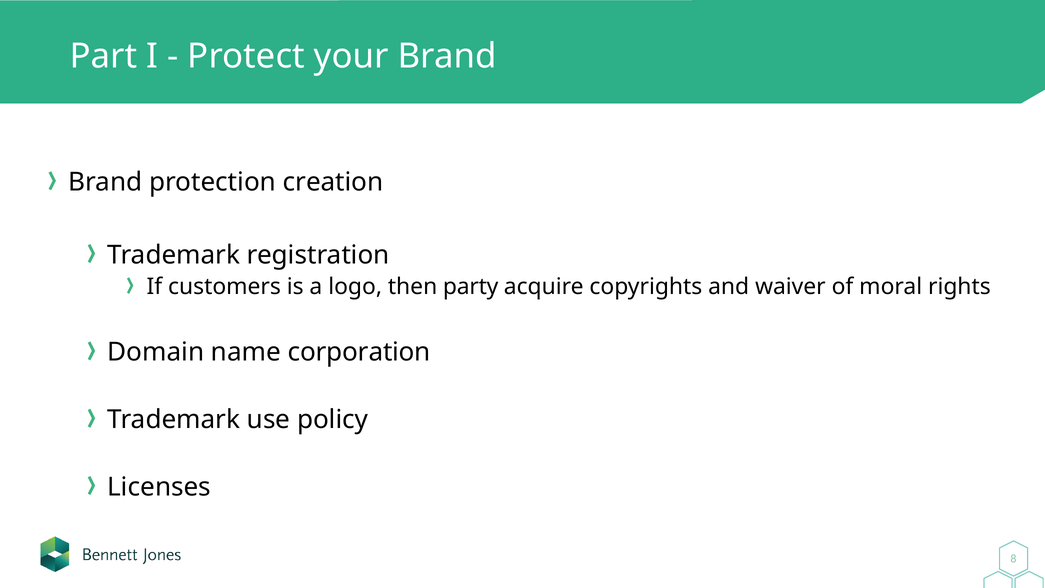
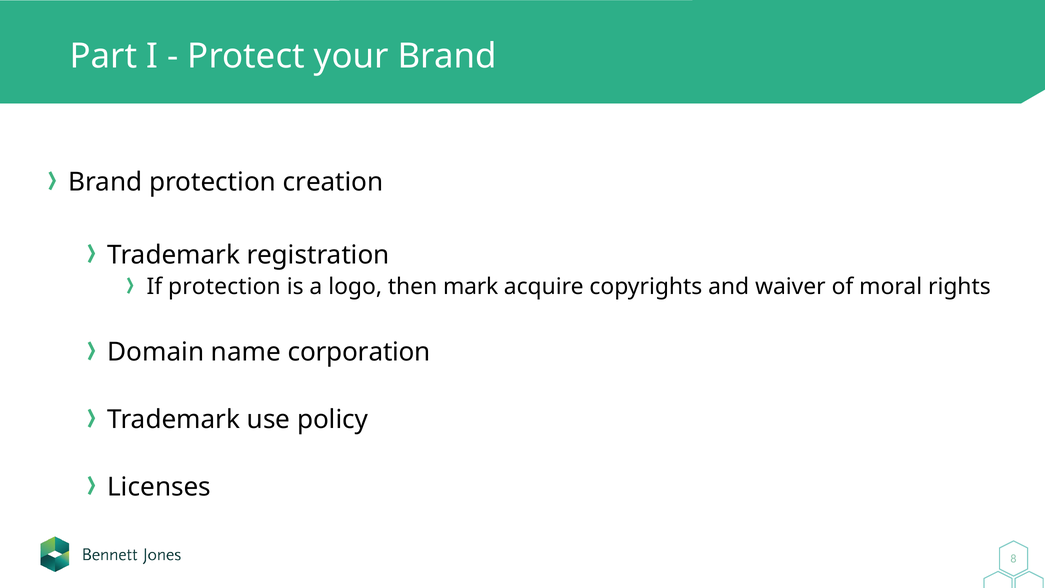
If customers: customers -> protection (224, 287)
party: party -> mark (471, 287)
